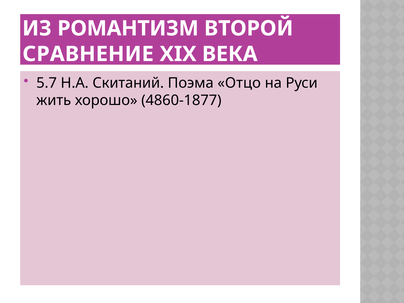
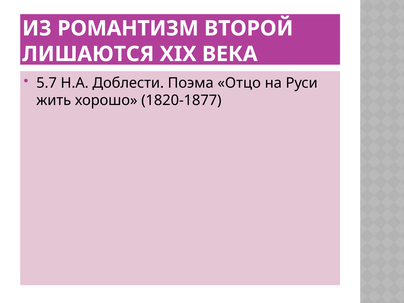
СРАВНЕНИЕ: СРАВНЕНИЕ -> ЛИШАЮТСЯ (88, 54)
Скитаний: Скитаний -> Доблести (128, 83)
4860-1877: 4860-1877 -> 1820-1877 (181, 100)
